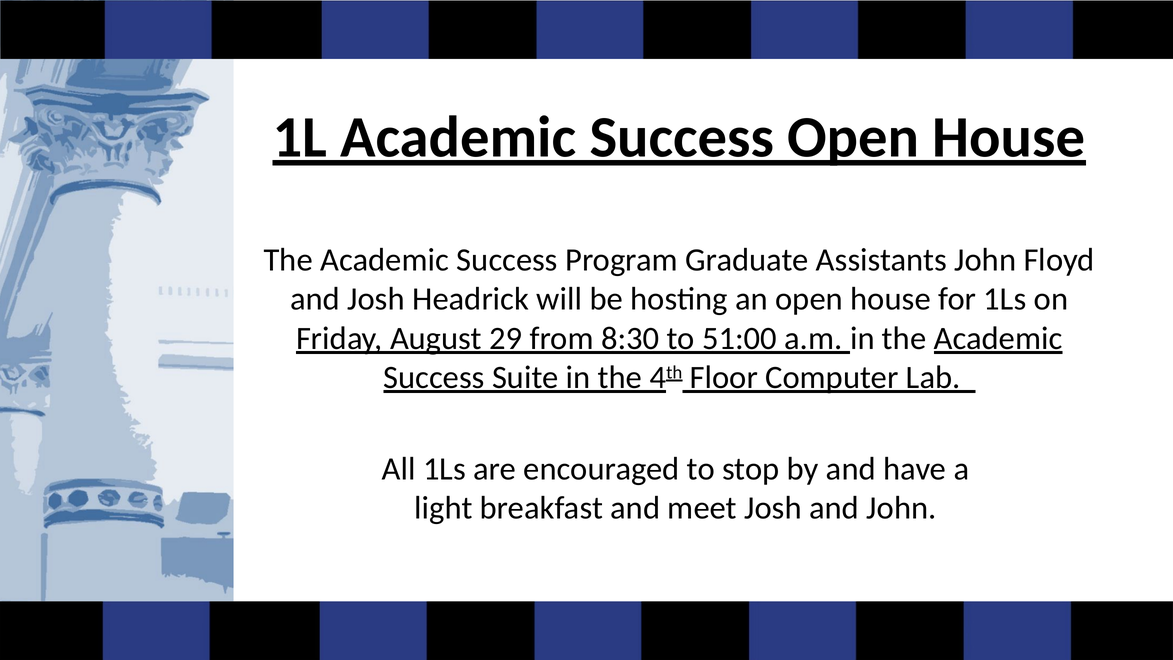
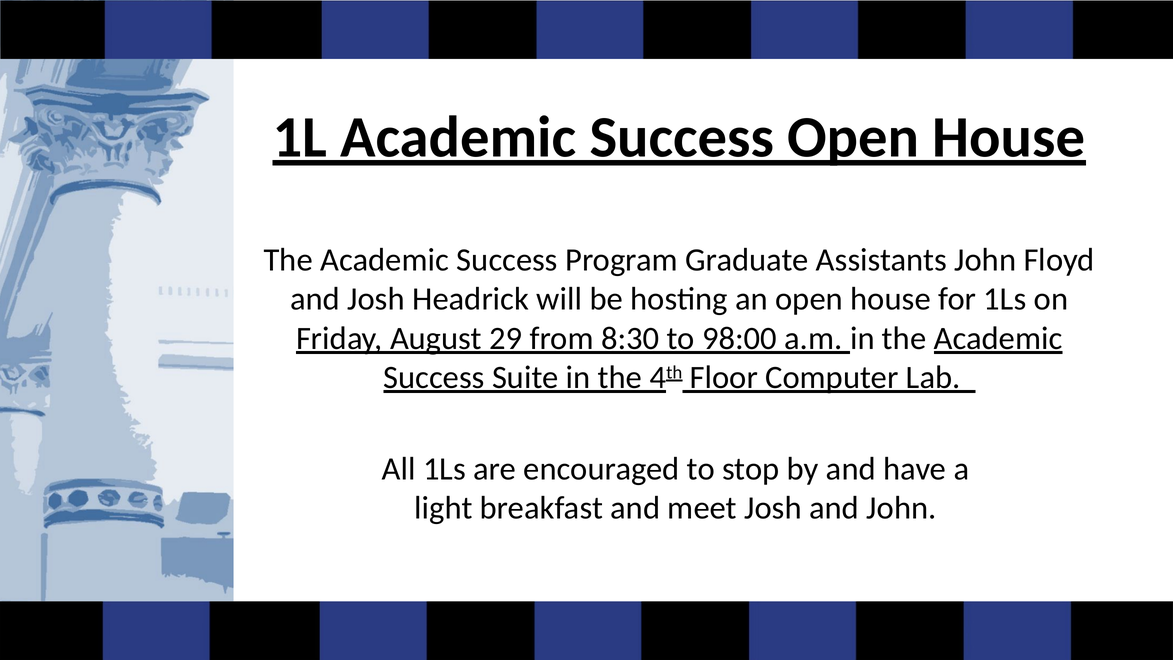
51:00: 51:00 -> 98:00 (739, 338)
